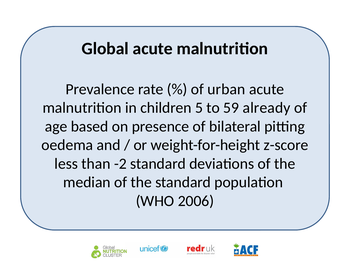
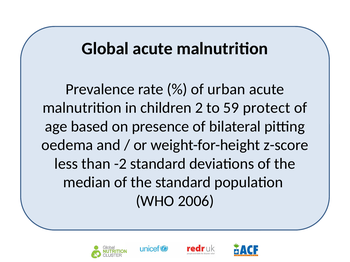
5: 5 -> 2 (199, 108)
already: already -> protect (267, 108)
